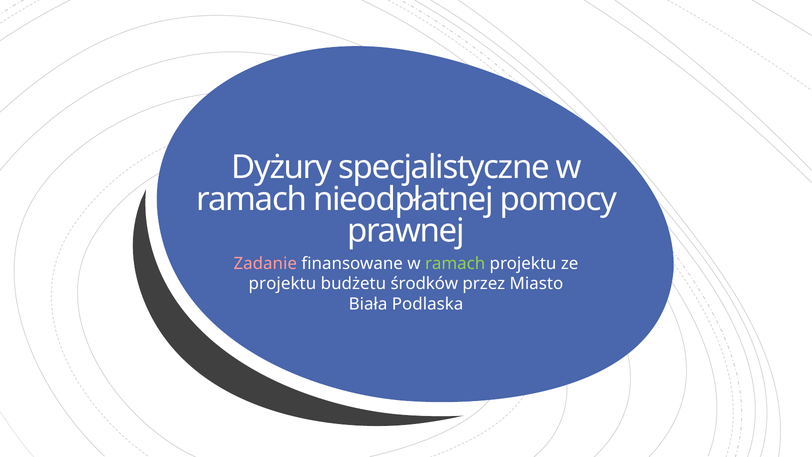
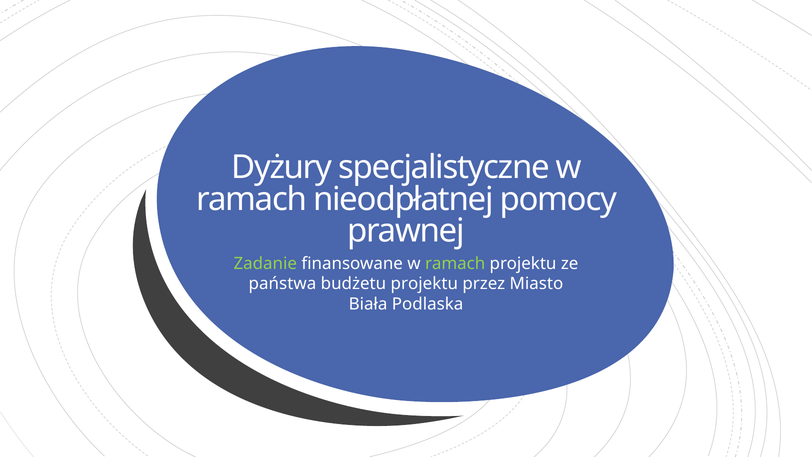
Zadanie colour: pink -> light green (265, 263)
projektu: projektu -> państwa (282, 284)
budżetu środków: środków -> projektu (424, 284)
